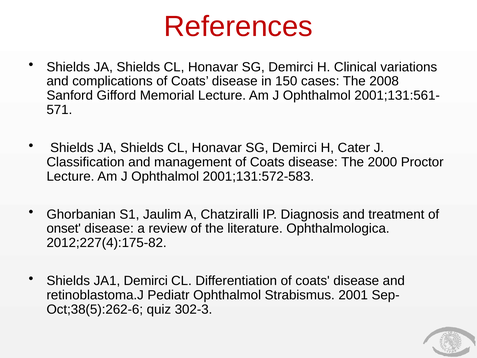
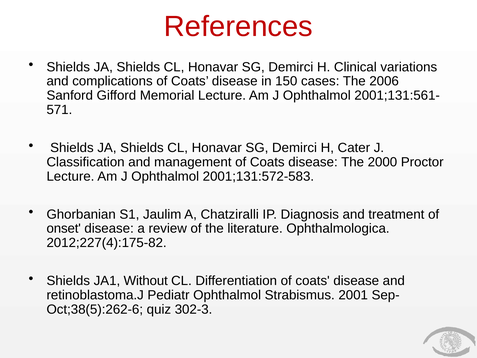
2008: 2008 -> 2006 (384, 81)
JA1 Demirci: Demirci -> Without (146, 281)
